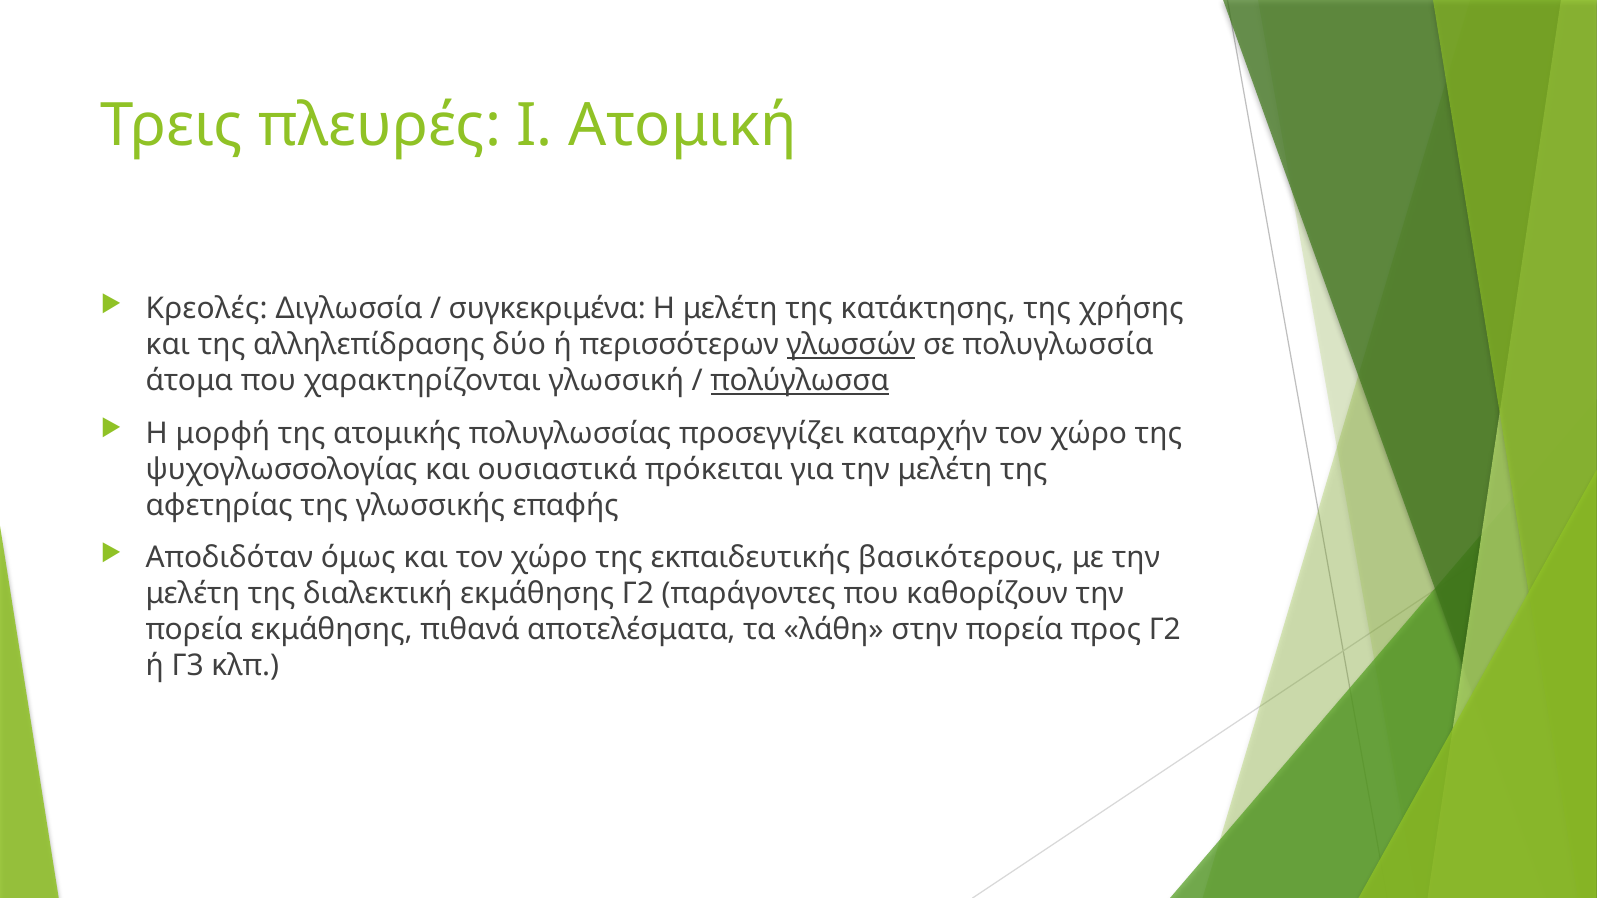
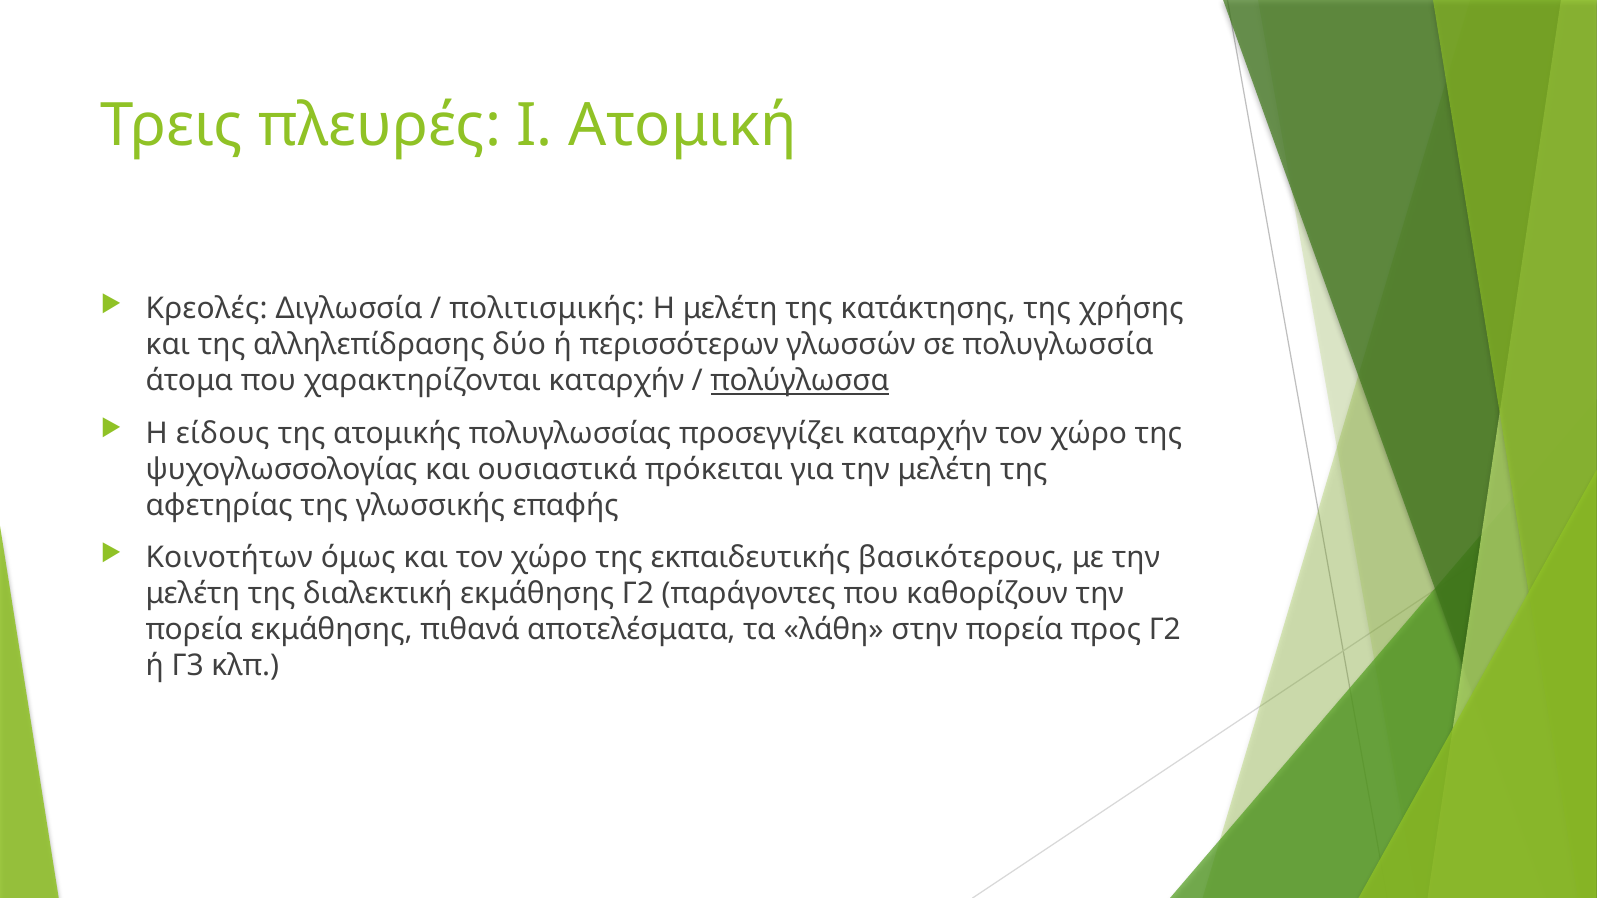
συγκεκριμένα: συγκεκριμένα -> πολιτισμικής (547, 309)
γλωσσών underline: present -> none (851, 345)
χαρακτηρίζονται γλωσσική: γλωσσική -> καταρχήν (616, 381)
μορφή: μορφή -> είδους (223, 434)
Αποδιδόταν: Αποδιδόταν -> Κοινοτήτων (229, 558)
